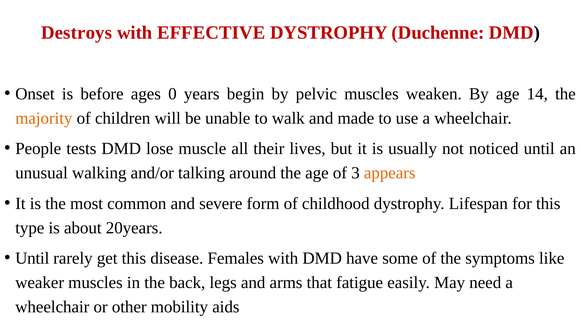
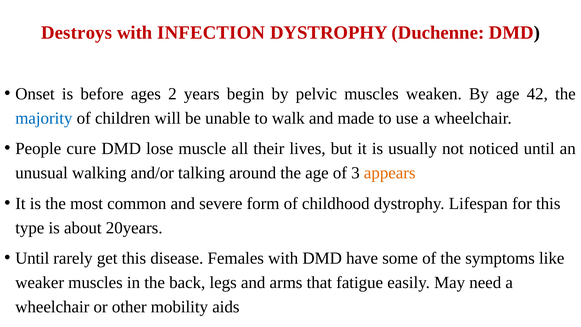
EFFECTIVE: EFFECTIVE -> INFECTION (211, 33)
0: 0 -> 2 (172, 94)
14: 14 -> 42 (537, 94)
majority colour: orange -> blue (44, 118)
tests: tests -> cure (81, 149)
